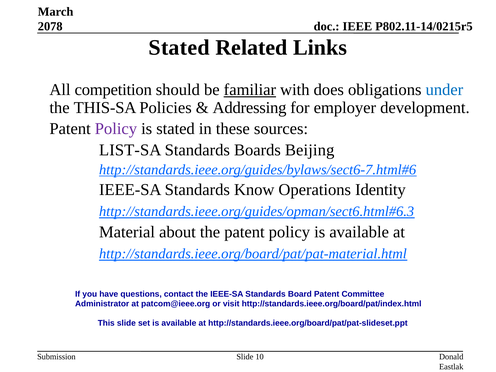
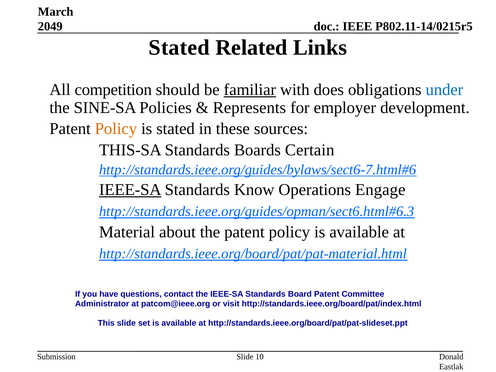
2078: 2078 -> 2049 (50, 26)
THIS-SA: THIS-SA -> SINE-SA (105, 108)
Addressing: Addressing -> Represents (249, 108)
Policy colour: purple -> orange (116, 129)
LIST-SA: LIST-SA -> THIS-SA (130, 150)
Beijing: Beijing -> Certain (310, 150)
IEEE-SA underline: none -> present (130, 190)
Identity: Identity -> Engage (380, 190)
